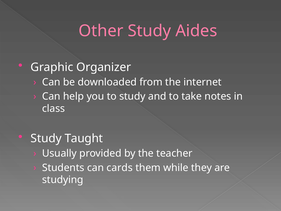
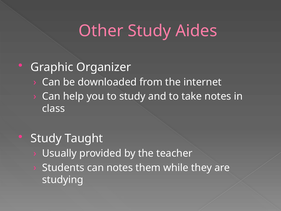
can cards: cards -> notes (120, 167)
